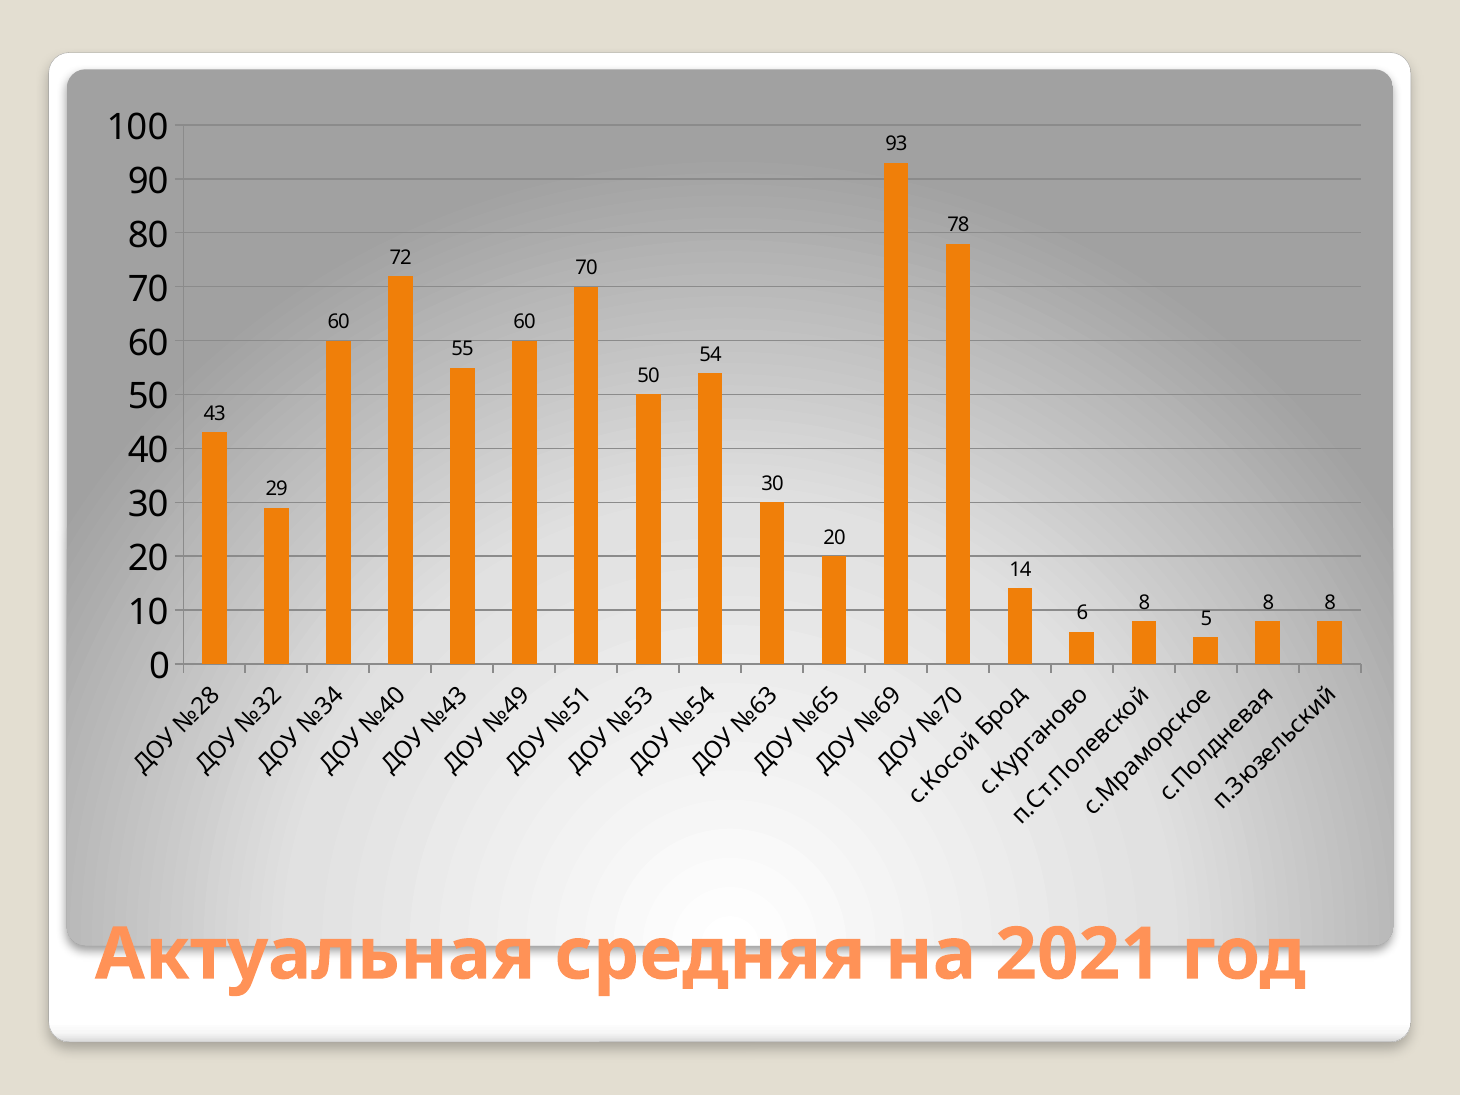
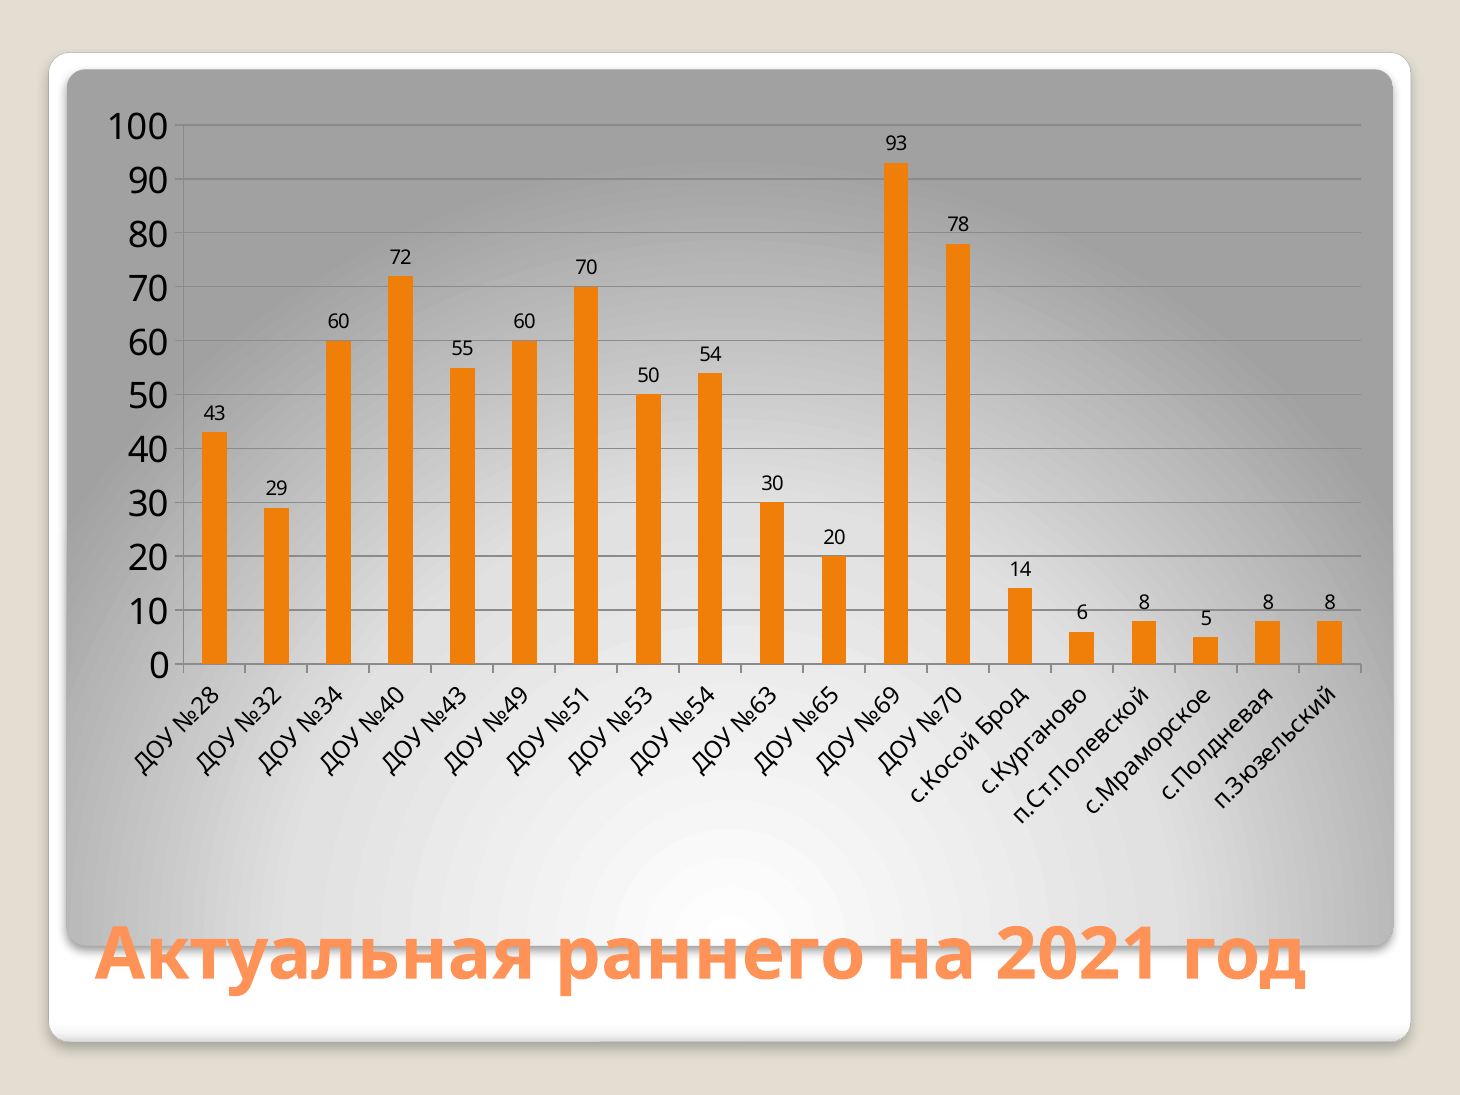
средняя: средняя -> раннего (710, 955)
